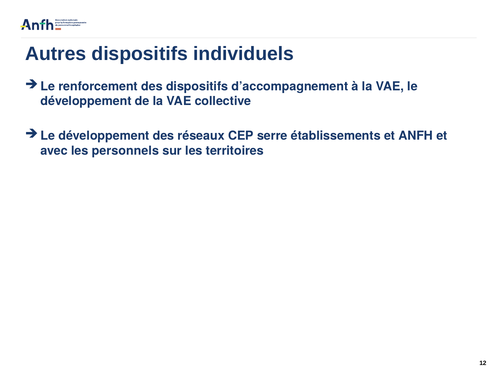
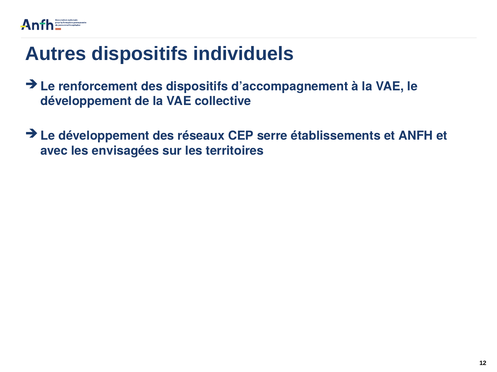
personnels: personnels -> envisagées (125, 151)
